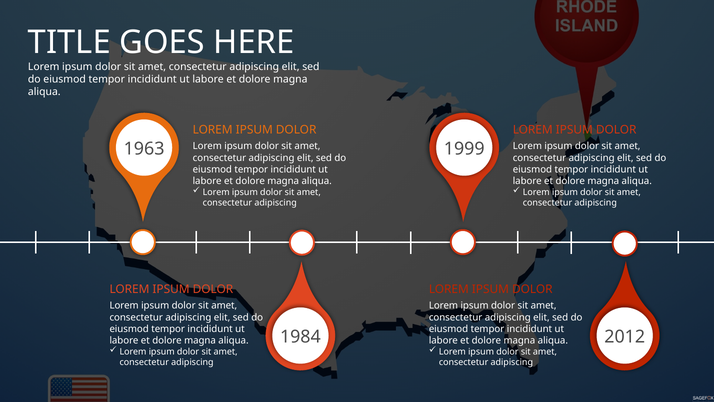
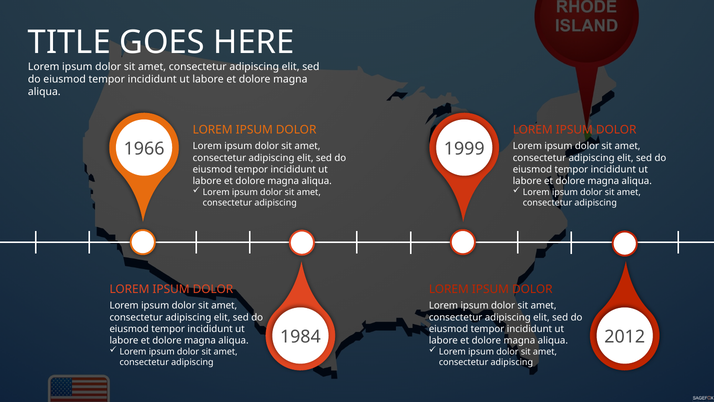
1963: 1963 -> 1966 (144, 149)
